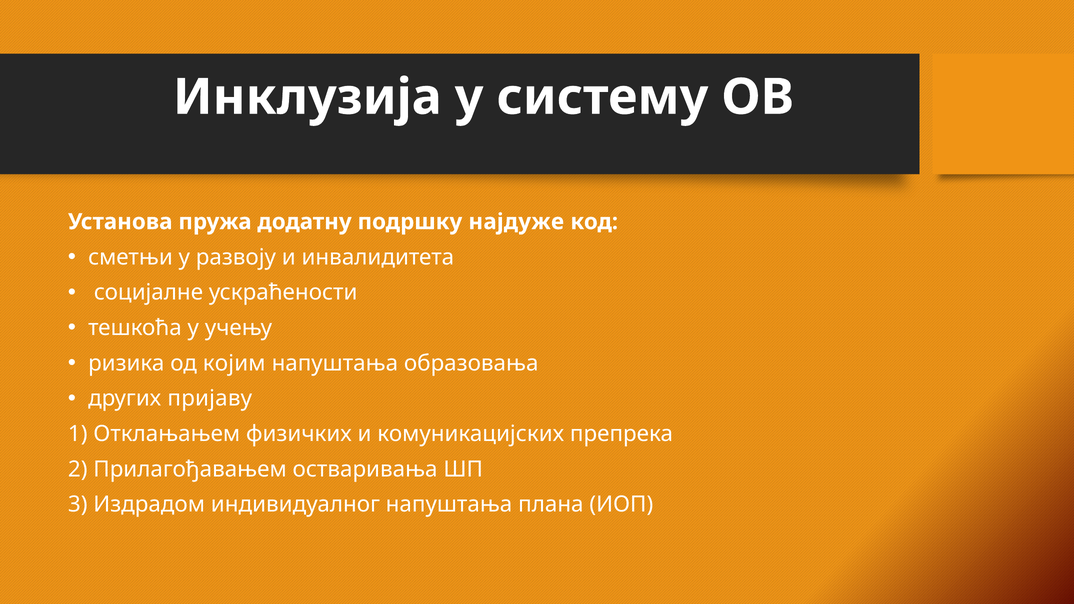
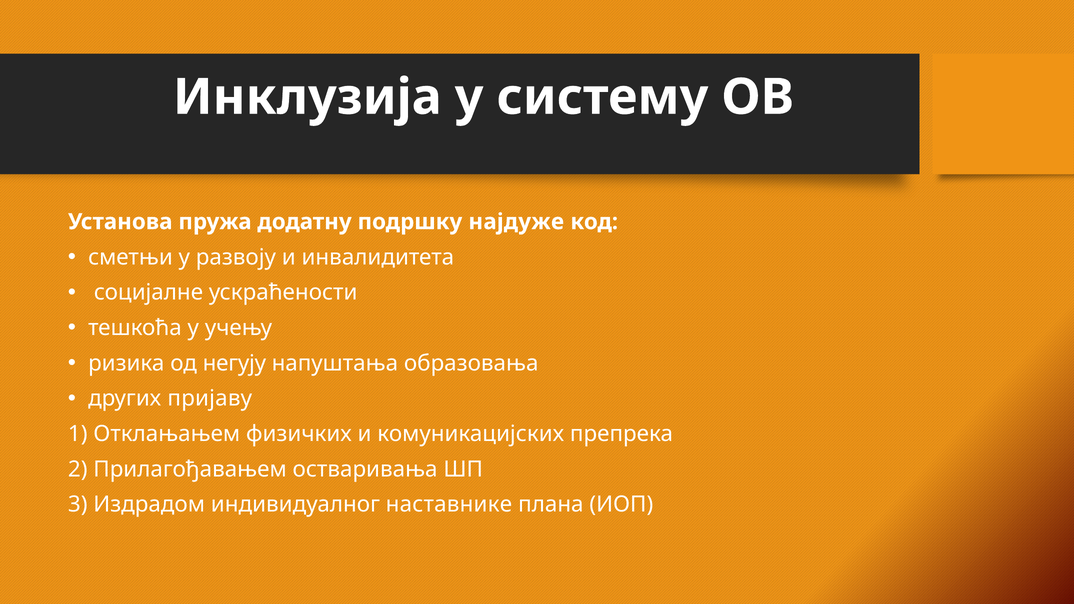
којим: којим -> негују (234, 363)
индивидуалног напуштања: напуштања -> наставнике (449, 505)
